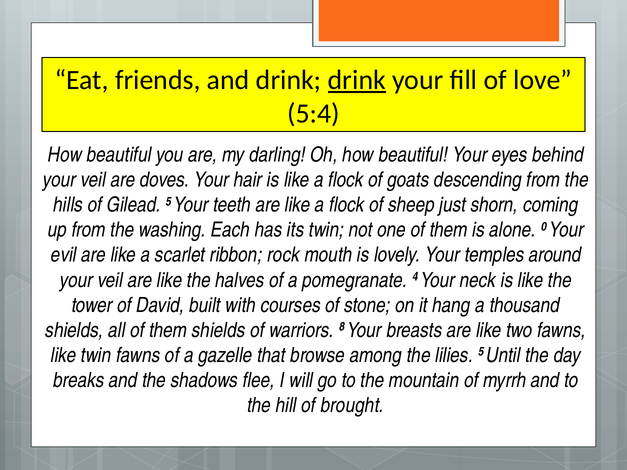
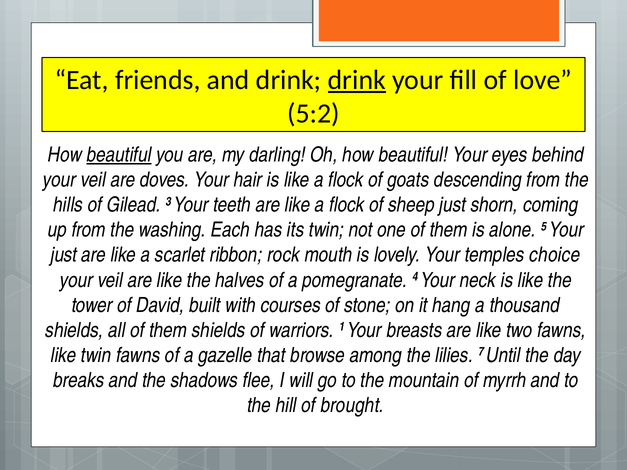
5:4: 5:4 -> 5:2 (313, 113)
beautiful underline: none -> present (119, 155)
Gilead 5: 5 -> 3 (168, 202)
0: 0 -> 5 (544, 227)
evil: evil -> just (64, 255)
around: around -> choice (555, 255)
8: 8 -> 1 (342, 327)
lilies 5: 5 -> 7 (481, 352)
